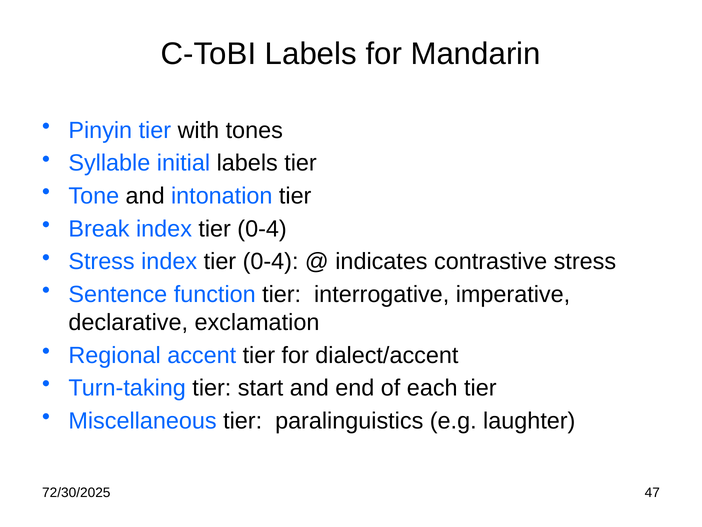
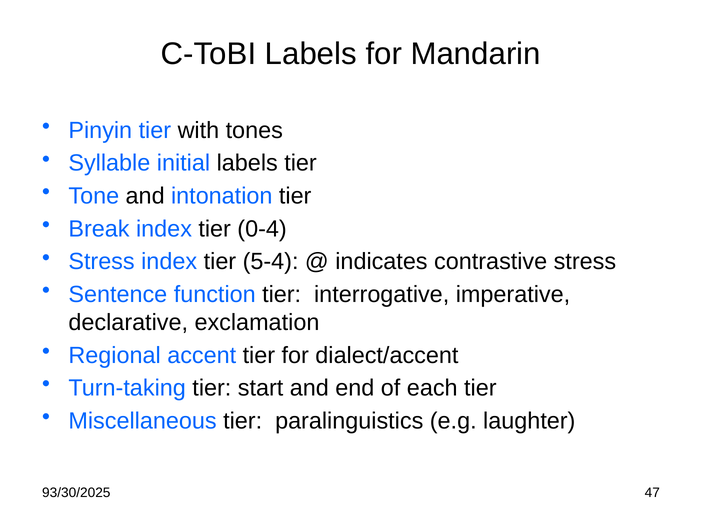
Stress index tier 0-4: 0-4 -> 5-4 (271, 261)
72/30/2025: 72/30/2025 -> 93/30/2025 (76, 492)
